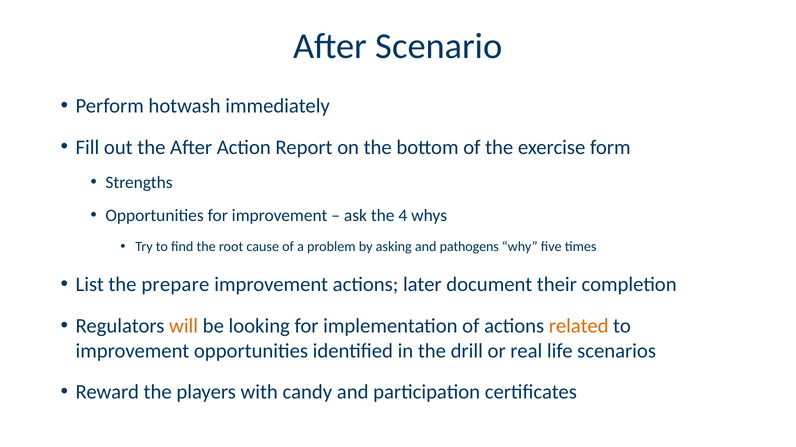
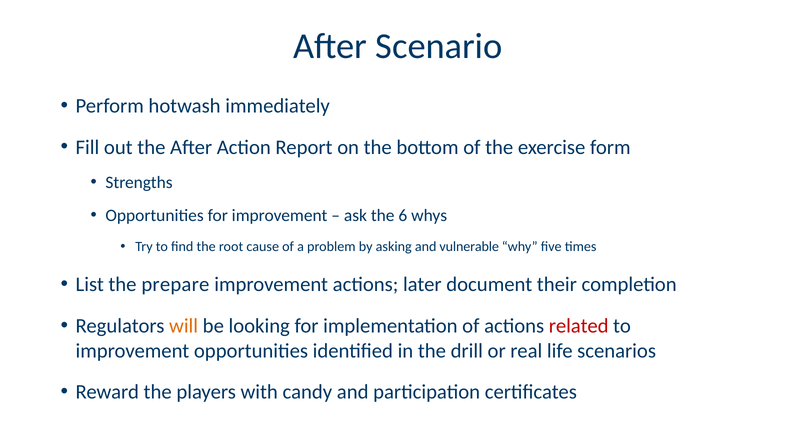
4: 4 -> 6 (403, 216)
pathogens: pathogens -> vulnerable (469, 247)
related colour: orange -> red (579, 326)
